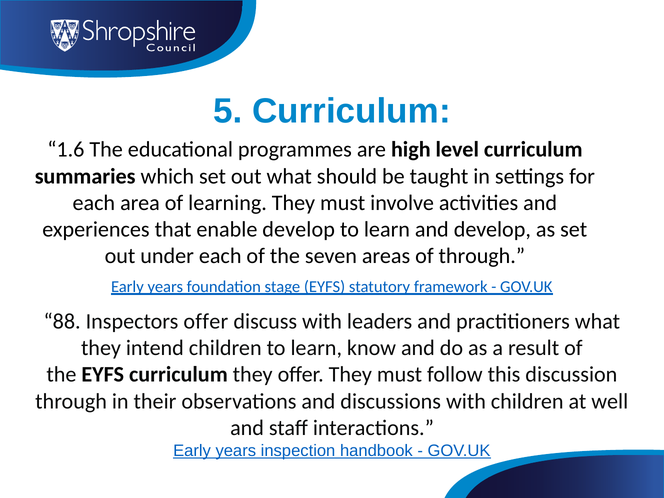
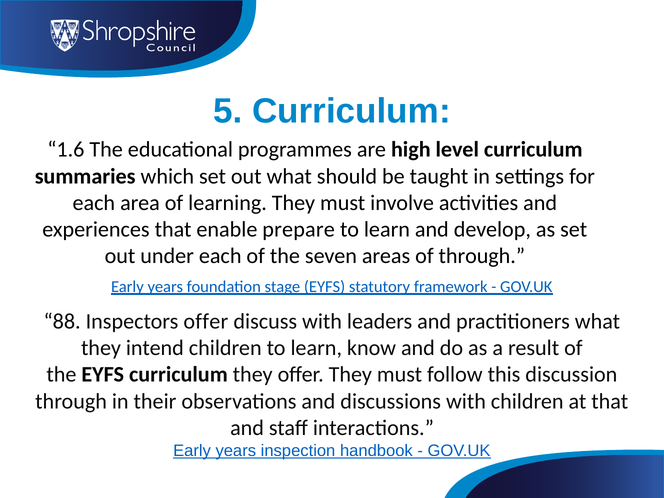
enable develop: develop -> prepare (299, 229)
at well: well -> that (610, 401)
